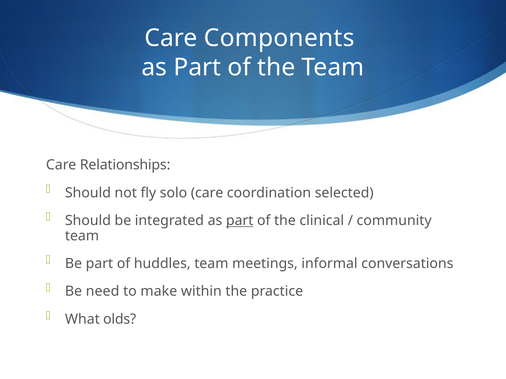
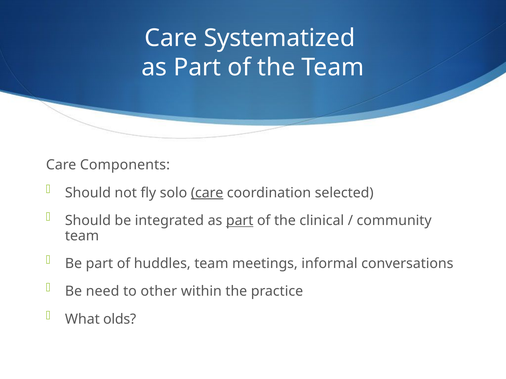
Components: Components -> Systematized (279, 38)
Relationships: Relationships -> Components (125, 165)
care underline: none -> present (207, 193)
make: make -> other (159, 292)
